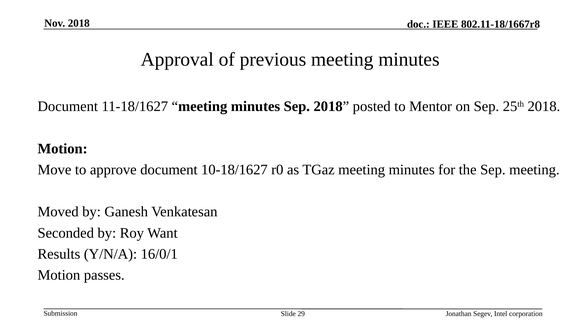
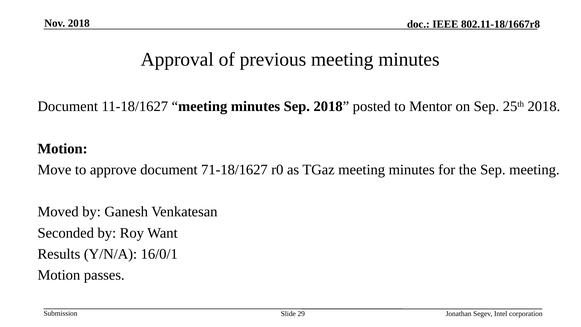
10-18/1627: 10-18/1627 -> 71-18/1627 (234, 170)
